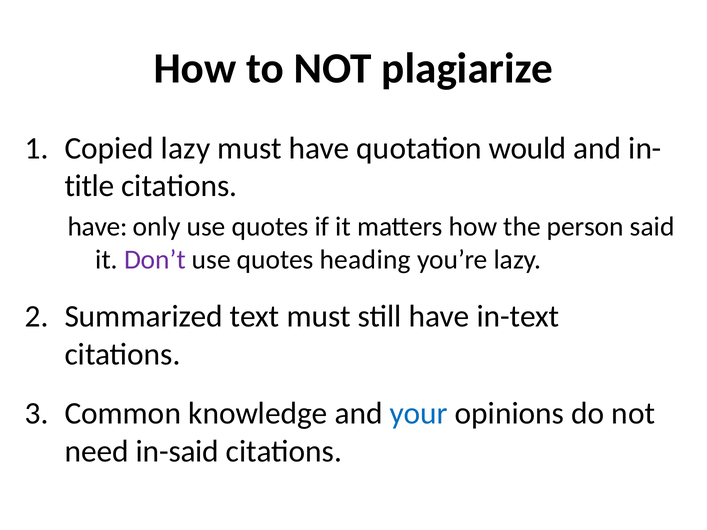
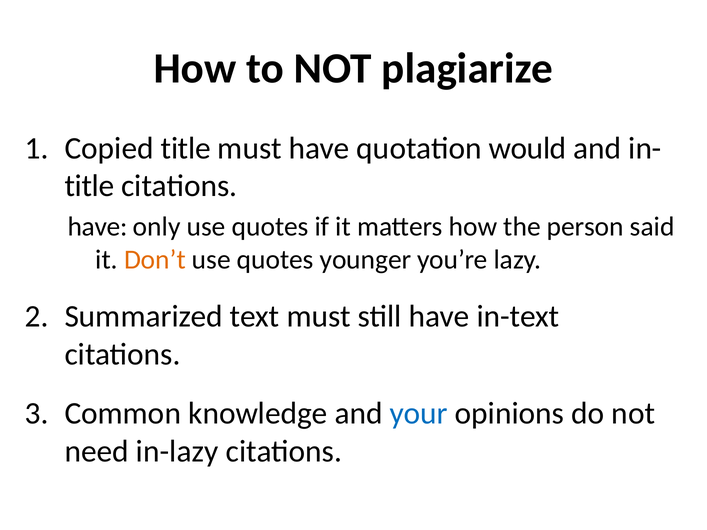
Copied lazy: lazy -> title (186, 148)
Don’t colour: purple -> orange (155, 260)
heading: heading -> younger (365, 260)
in-said: in-said -> in-lazy (177, 451)
